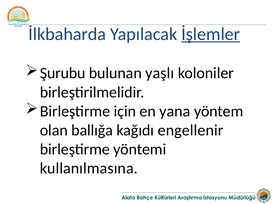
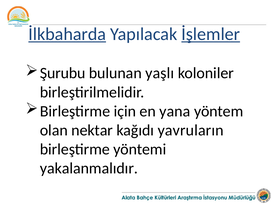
İlkbaharda underline: none -> present (67, 34)
ballığa: ballığa -> nektar (92, 130)
engellenir: engellenir -> yavruların (191, 130)
kullanılmasına: kullanılmasına -> yakalanmalıdır (89, 168)
